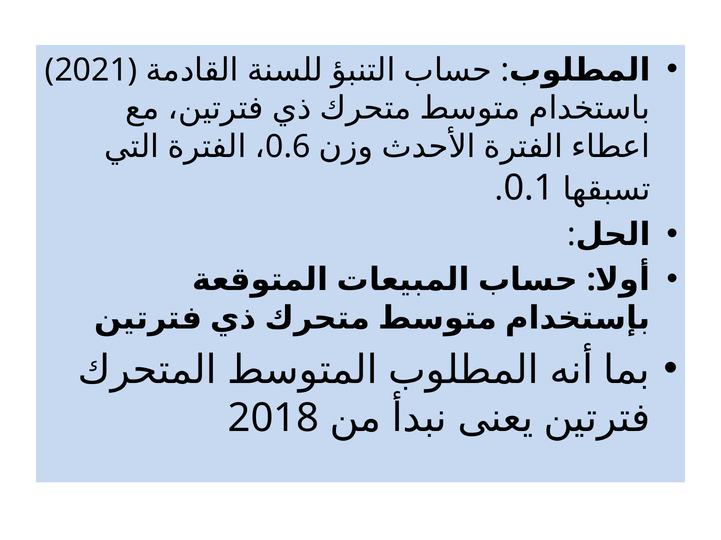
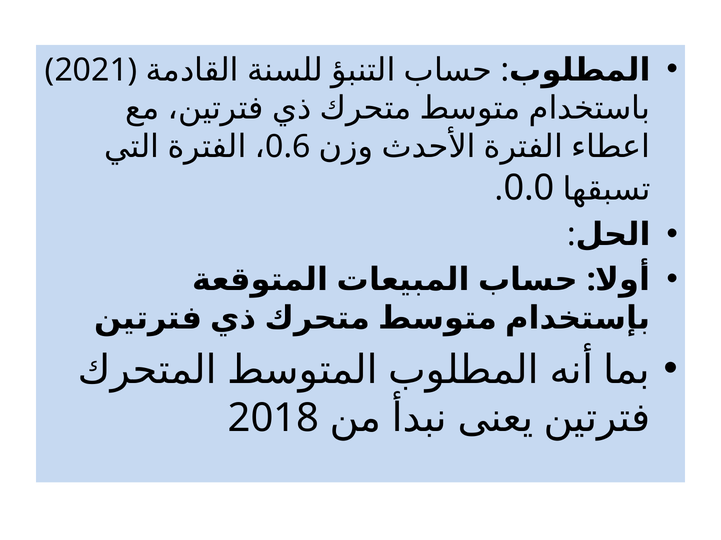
0.1: 0.1 -> 0.0 (529, 188)
